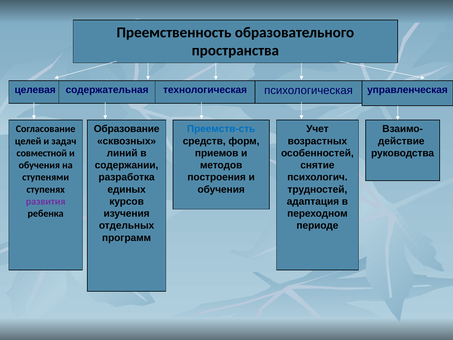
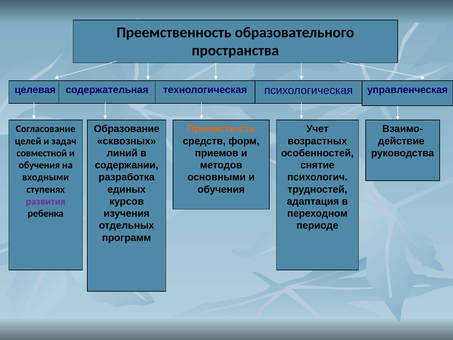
Преемств-сть colour: blue -> orange (221, 129)
построения: построения -> основными (217, 177)
ступенями: ступенями -> входными (46, 177)
